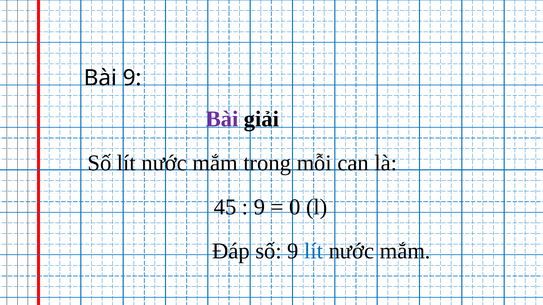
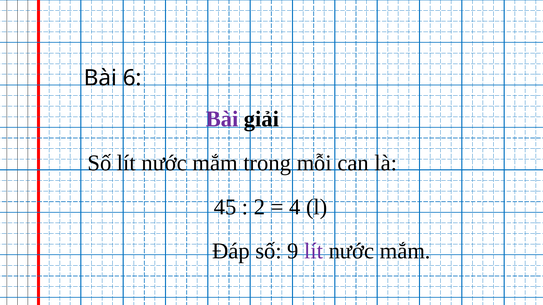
Bài 9: 9 -> 6 (132, 78)
9: 9 -> 2 (260, 207)
0: 0 -> 4 (295, 207)
lít colour: blue -> purple (314, 251)
